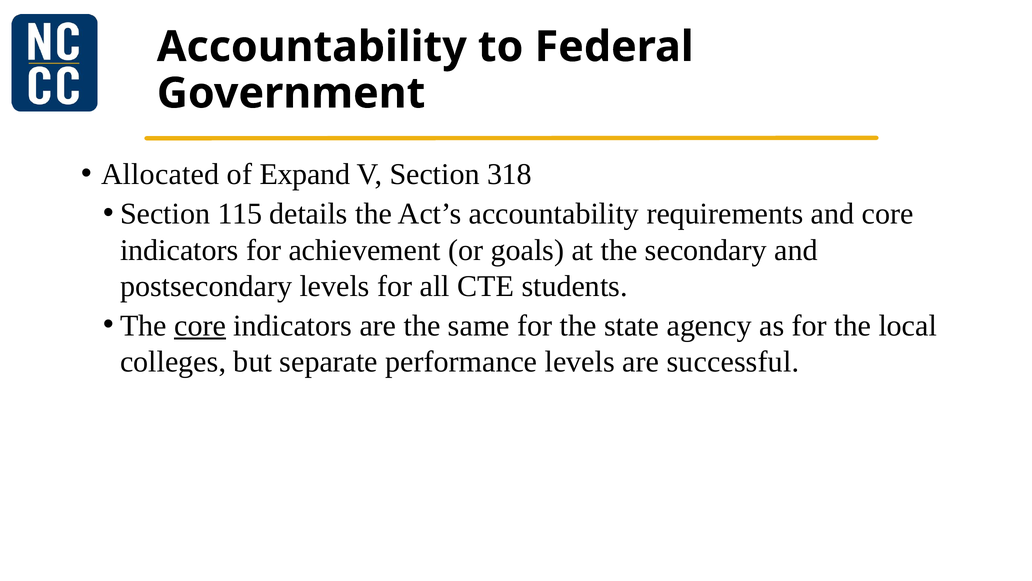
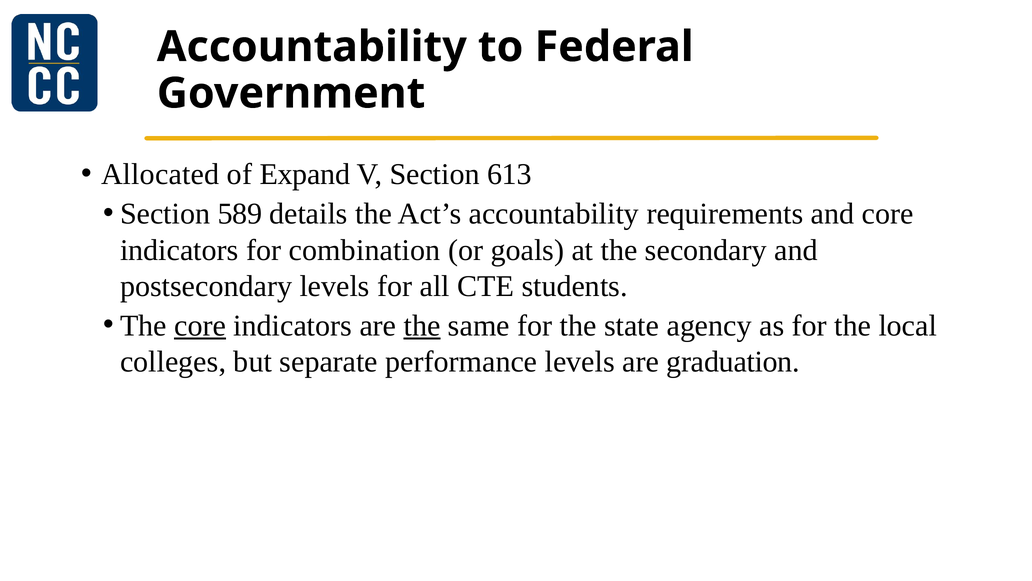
318: 318 -> 613 (509, 174)
115: 115 -> 589 (240, 214)
achievement: achievement -> combination (365, 250)
the underline: none -> present (422, 325)
successful: successful -> graduation (733, 361)
